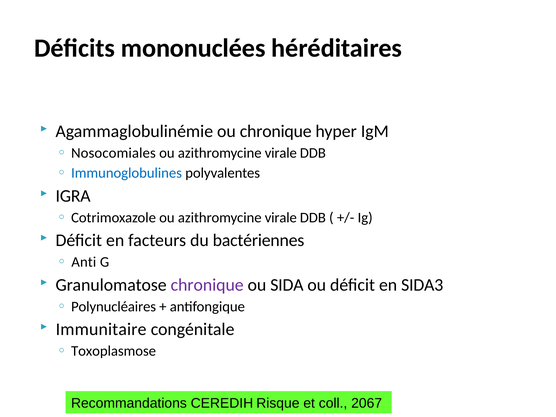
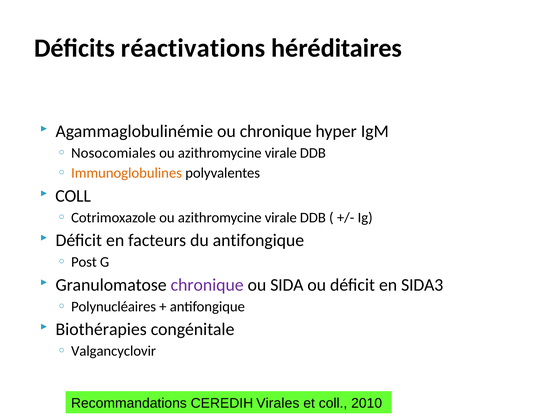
mononuclées: mononuclées -> réactivations (193, 48)
Immunoglobulines colour: blue -> orange (127, 173)
IGRA: IGRA -> COLL (73, 196)
du bactériennes: bactériennes -> antifongique (258, 240)
Anti: Anti -> Post (84, 262)
Immunitaire: Immunitaire -> Biothérapies (101, 329)
Toxoplasmose: Toxoplasmose -> Valgancyclovir (114, 351)
Risque: Risque -> Virales (278, 403)
2067: 2067 -> 2010 (367, 403)
